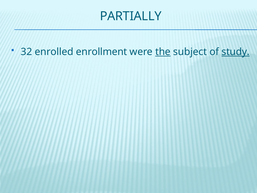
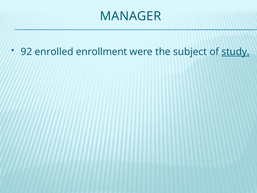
PARTIALLY: PARTIALLY -> MANAGER (131, 16)
32: 32 -> 92 (26, 52)
the underline: present -> none (163, 52)
